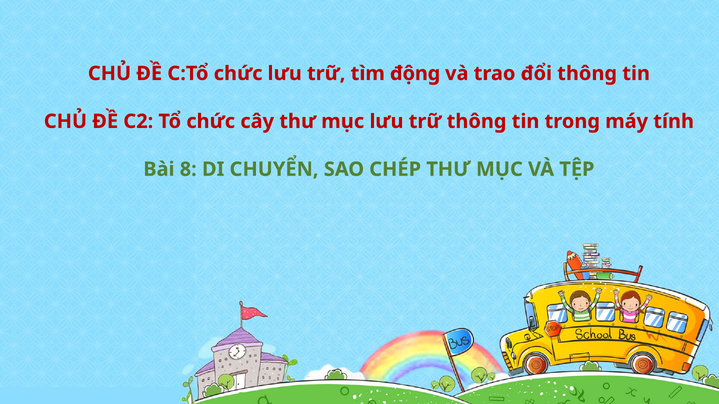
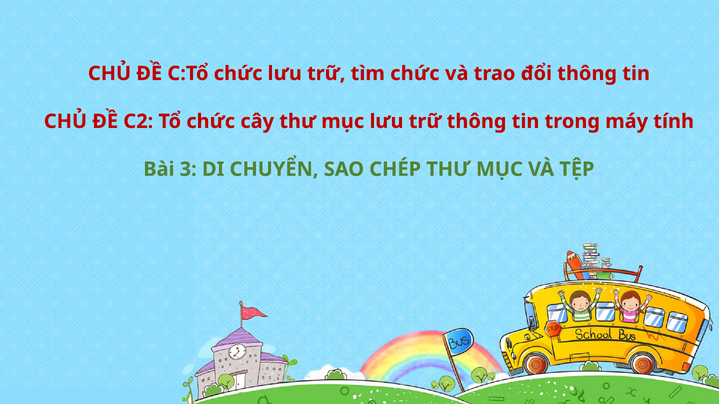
tìm động: động -> chức (415, 74)
8: 8 -> 3 (188, 169)
